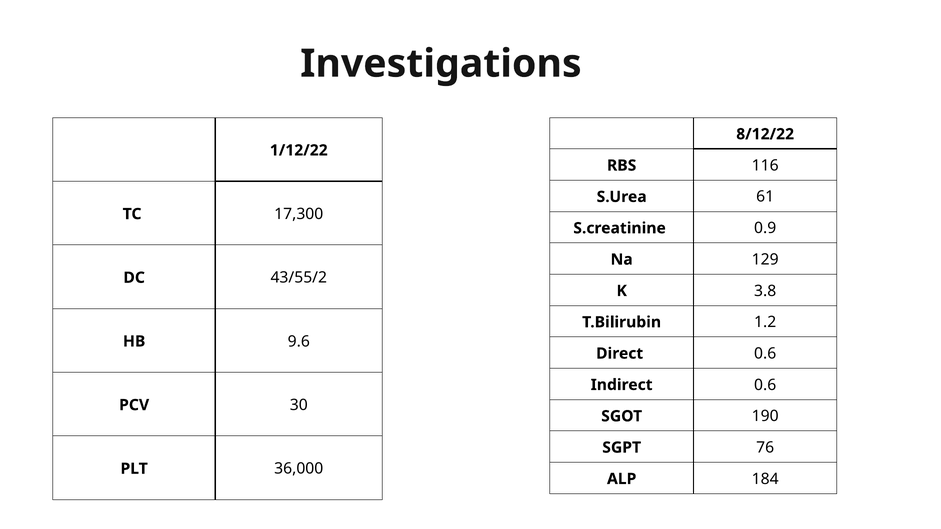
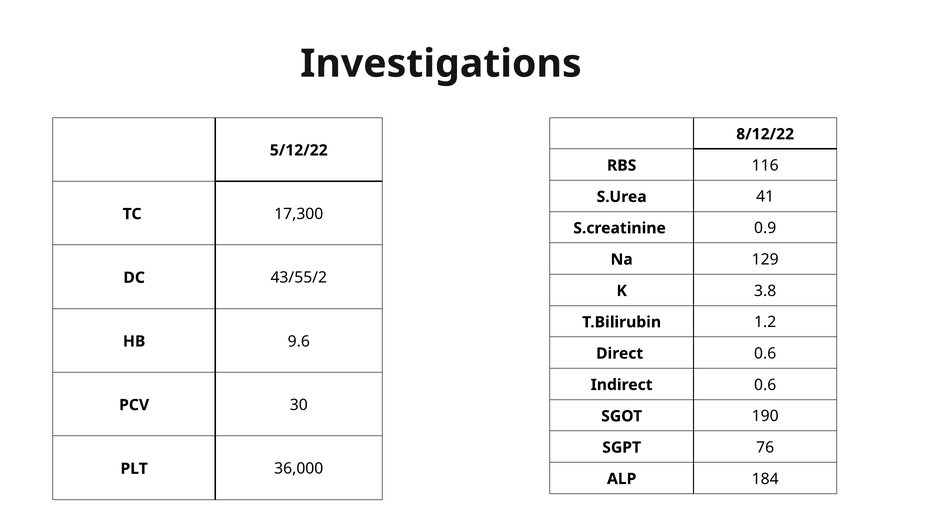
1/12/22: 1/12/22 -> 5/12/22 (299, 150)
61: 61 -> 41 (765, 197)
